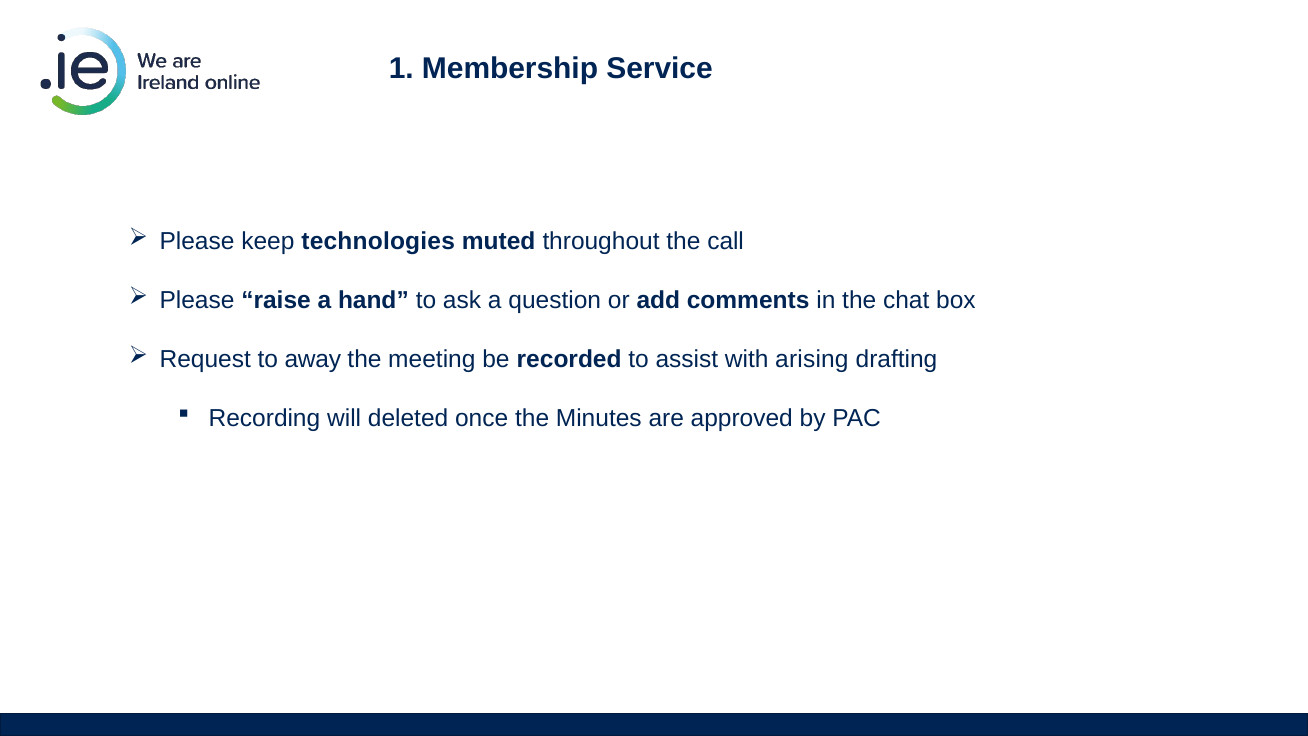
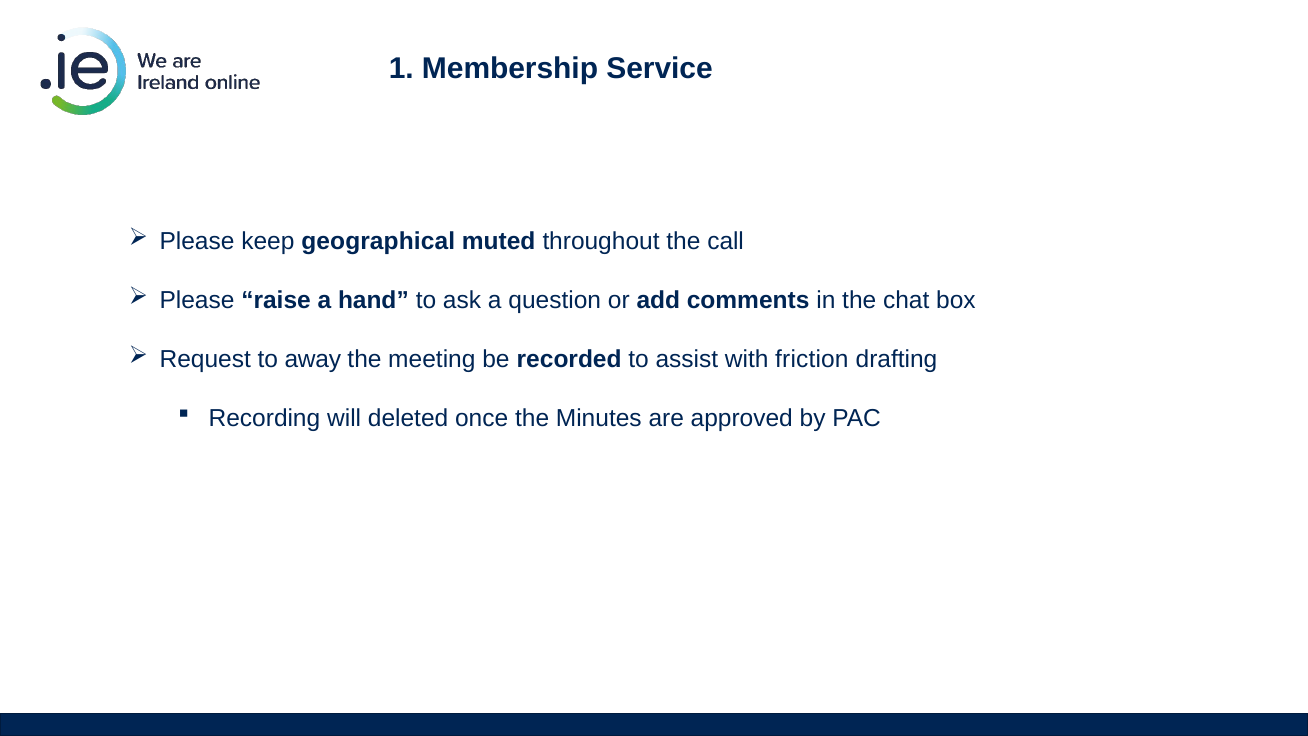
technologies: technologies -> geographical (378, 241)
arising: arising -> friction (812, 359)
